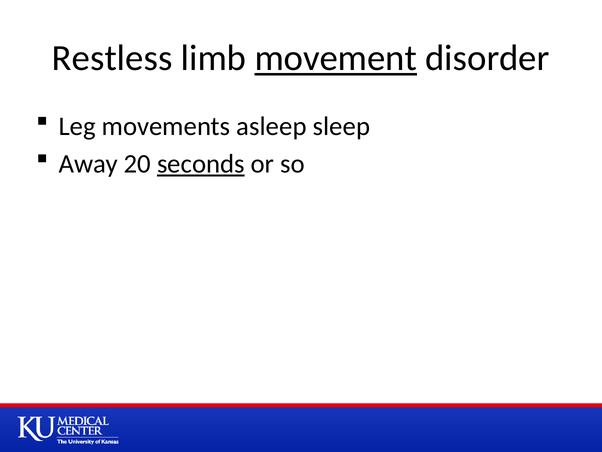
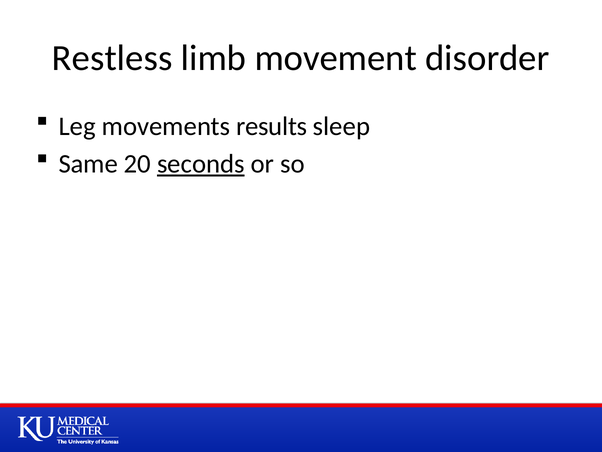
movement underline: present -> none (336, 58)
asleep: asleep -> results (272, 126)
Away: Away -> Same (88, 164)
